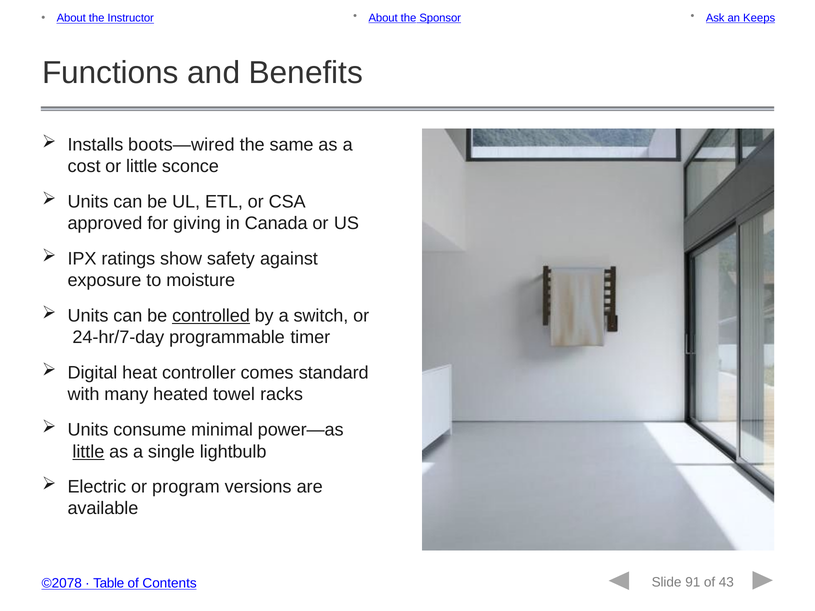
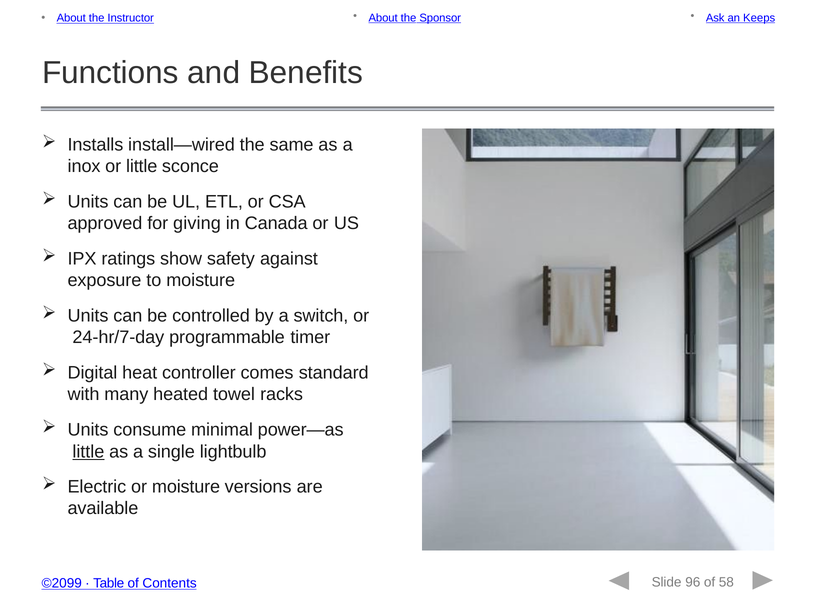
boots—wired: boots—wired -> install—wired (181, 145)
cost: cost -> inox (84, 167)
controlled underline: present -> none (211, 316)
or program: program -> moisture (186, 487)
©2078: ©2078 -> ©2099 (62, 583)
91: 91 -> 96 (693, 583)
43: 43 -> 58 (726, 583)
